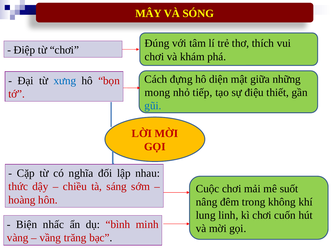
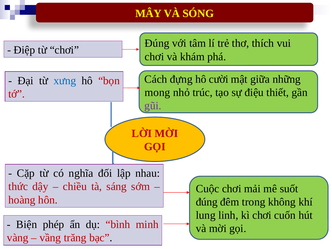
diện: diện -> cười (219, 79)
tiếp: tiếp -> trúc (203, 93)
gũi colour: blue -> purple (153, 106)
nâng: nâng -> đúng (207, 202)
nhấc: nhấc -> phép (54, 224)
